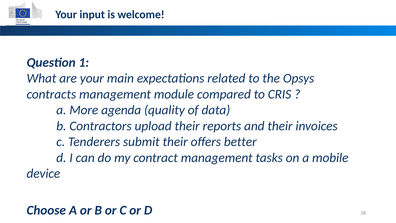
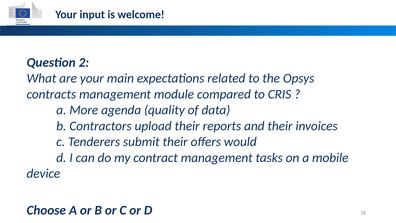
1: 1 -> 2 (84, 62)
better: better -> would (240, 142)
